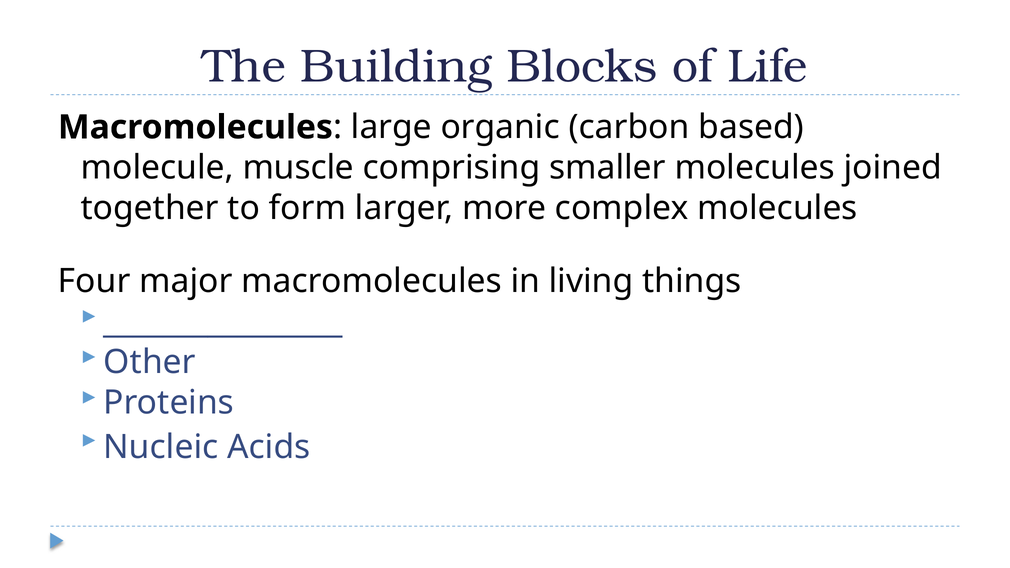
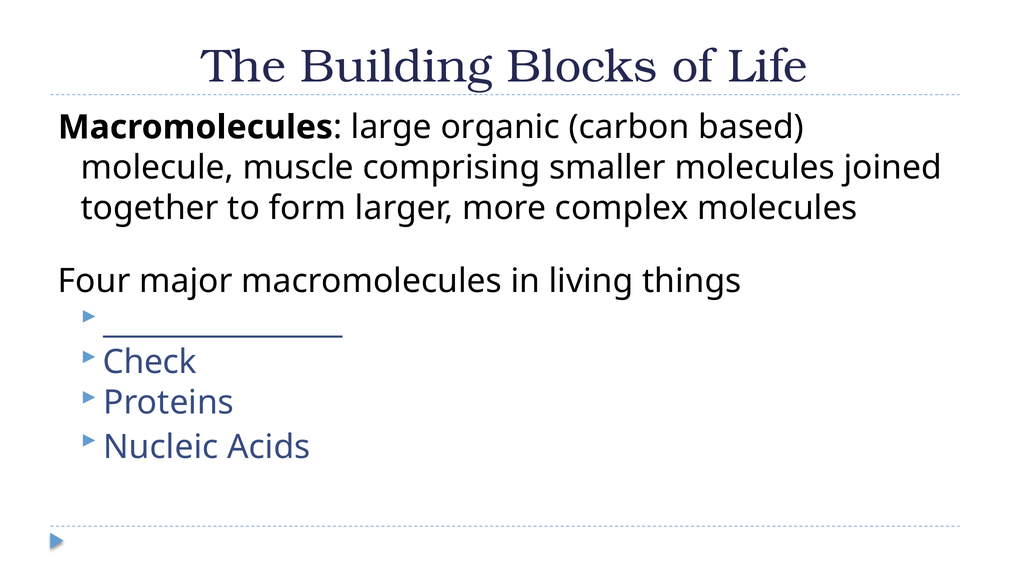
Other: Other -> Check (150, 362)
